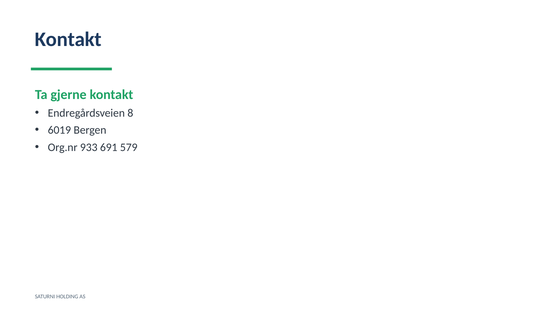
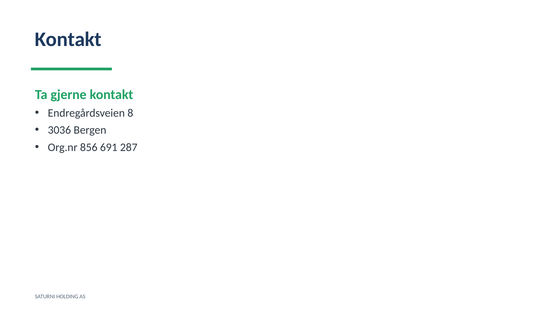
6019: 6019 -> 3036 (59, 130)
933: 933 -> 856 (89, 147)
579: 579 -> 287 (129, 147)
